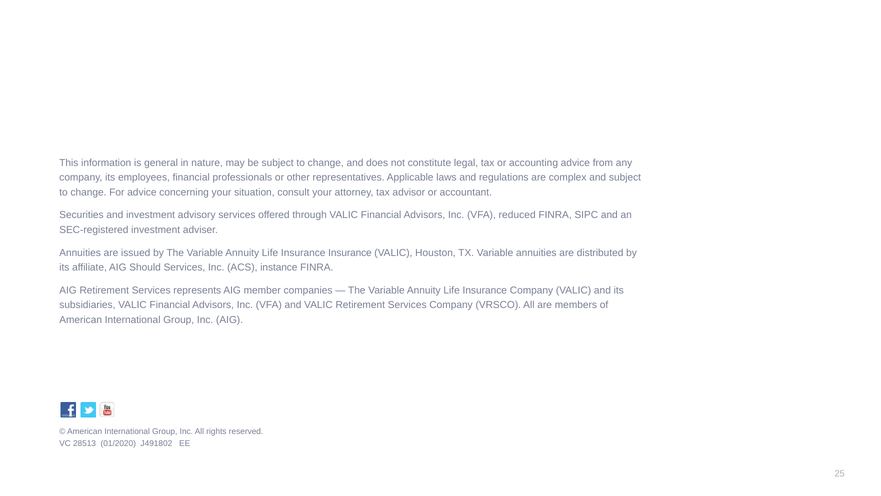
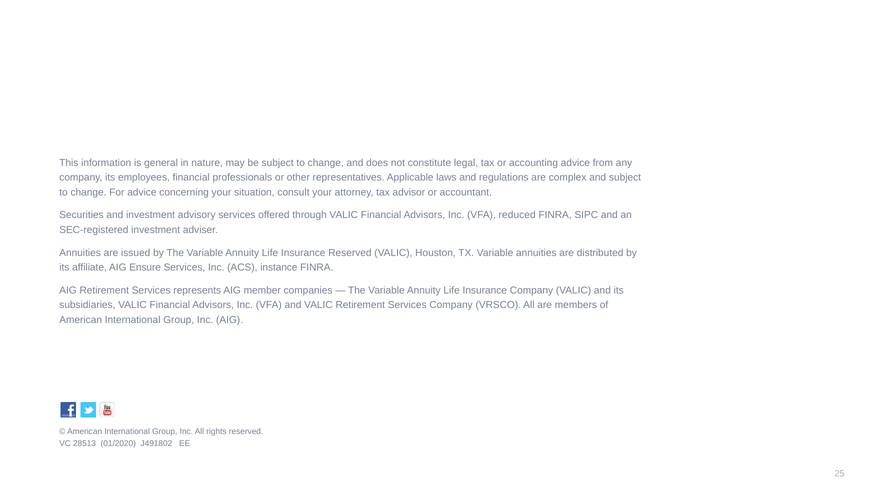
Insurance Insurance: Insurance -> Reserved (350, 253)
Should: Should -> Ensure (145, 267)
